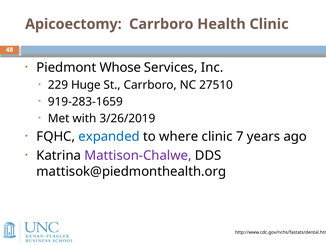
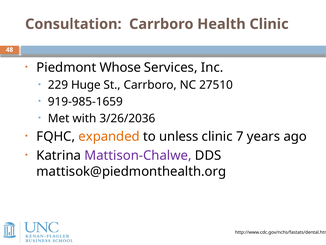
Apicoectomy: Apicoectomy -> Consultation (73, 24)
919-283-1659: 919-283-1659 -> 919-985-1659 (85, 101)
3/26/2019: 3/26/2019 -> 3/26/2036 (127, 118)
expanded colour: blue -> orange (109, 136)
where: where -> unless (179, 136)
